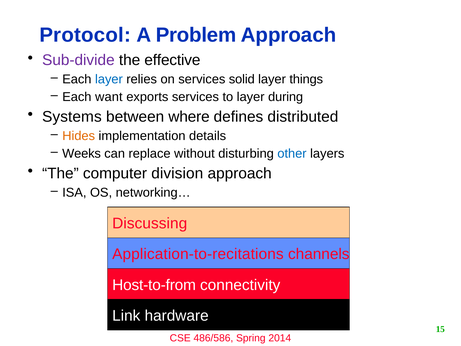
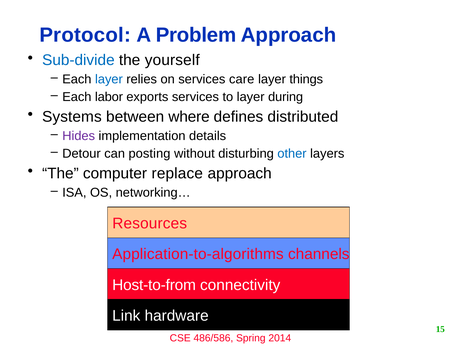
Sub-divide colour: purple -> blue (78, 60)
effective: effective -> yourself (172, 60)
solid: solid -> care (242, 79)
want: want -> labor (109, 97)
Hides colour: orange -> purple (79, 136)
Weeks: Weeks -> Detour (81, 153)
replace: replace -> posting (149, 153)
division: division -> replace (177, 173)
Discussing: Discussing -> Resources (150, 223)
Application-to-recitations: Application-to-recitations -> Application-to-algorithms (198, 254)
